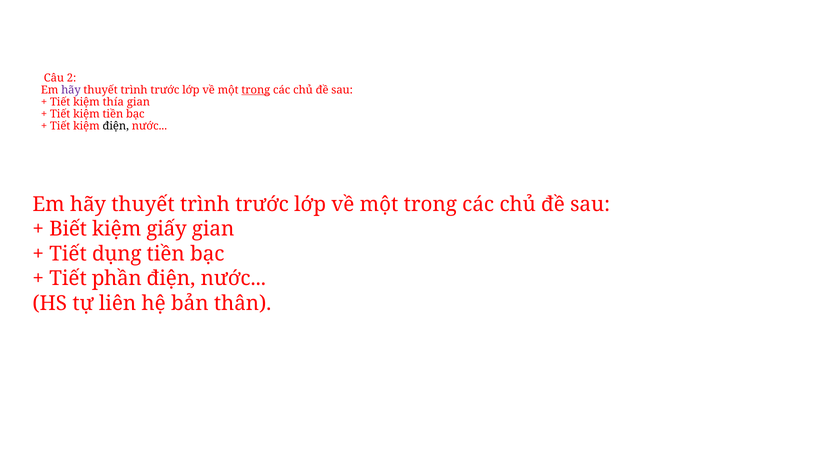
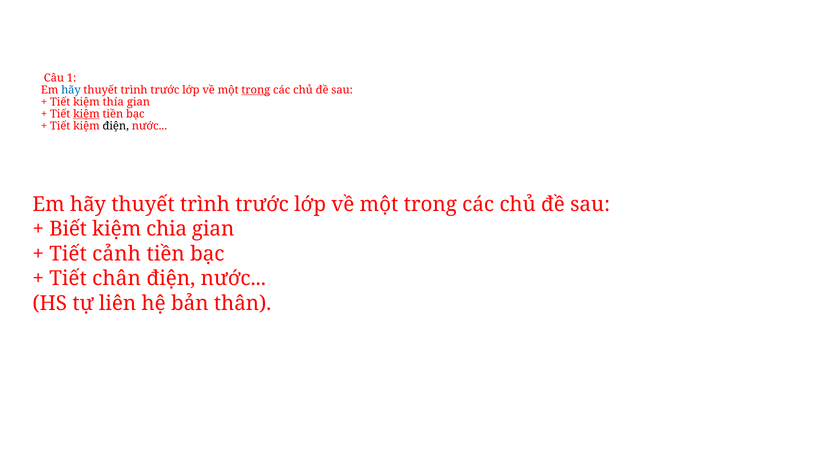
2: 2 -> 1 (72, 78)
hãy colour: purple -> blue (71, 90)
kiệm underline: none -> present (86, 114)
giấy: giấy -> chia (167, 229)
dụng: dụng -> cảnh (117, 254)
phần: phần -> chân (117, 279)
